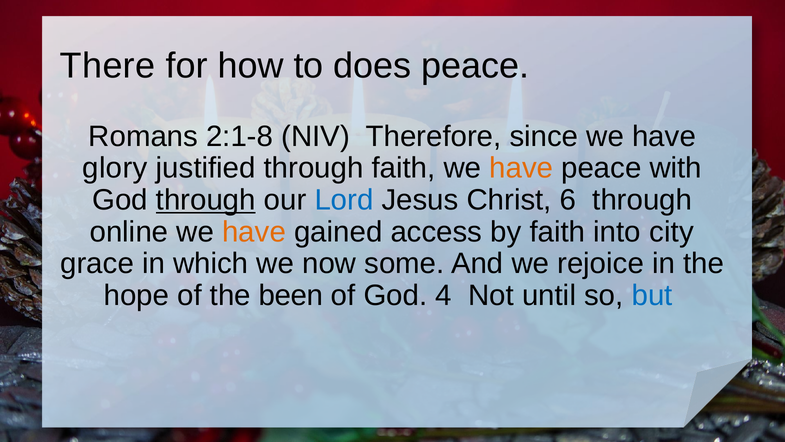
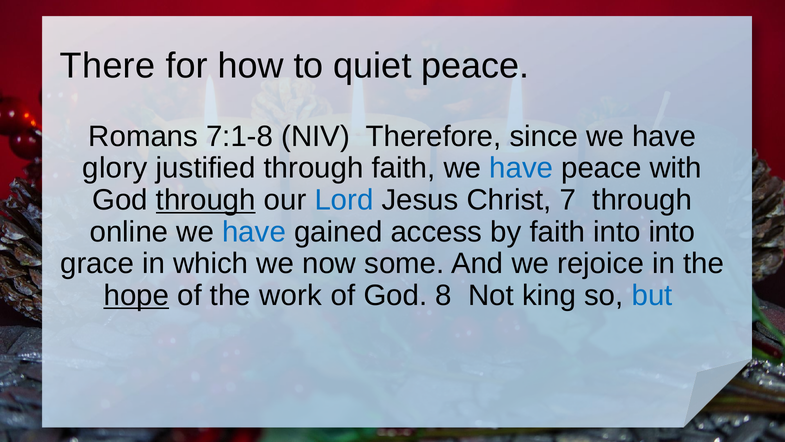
does: does -> quiet (372, 66)
2:1-8: 2:1-8 -> 7:1-8 (240, 136)
have colour: orange -> blue (521, 168)
6: 6 -> 7 (568, 200)
have colour: orange -> blue (254, 232)
into city: city -> into (672, 232)
hope underline: none -> present (136, 295)
been: been -> work (291, 295)
4: 4 -> 8 (444, 295)
until: until -> king (549, 295)
